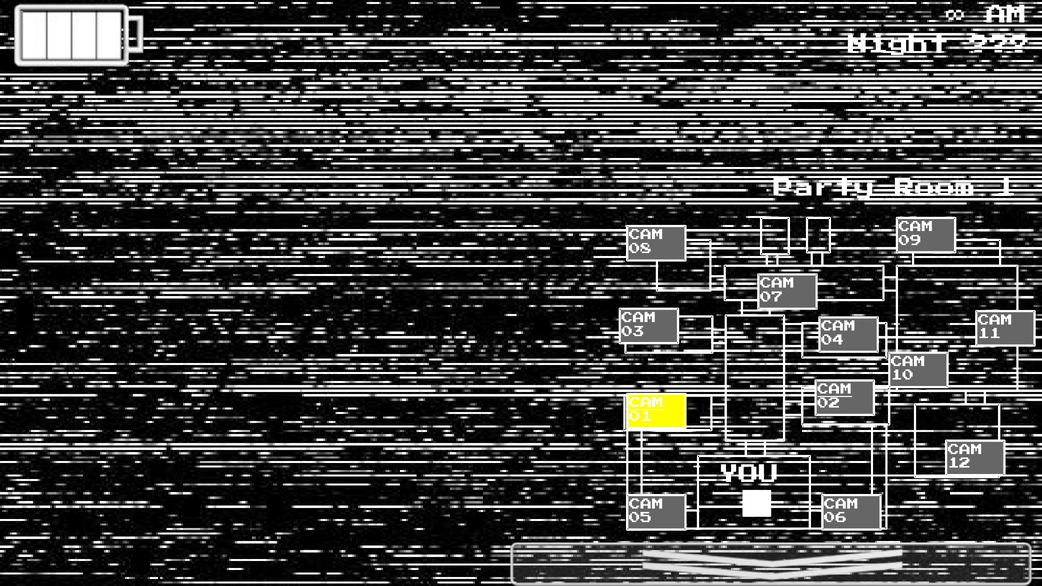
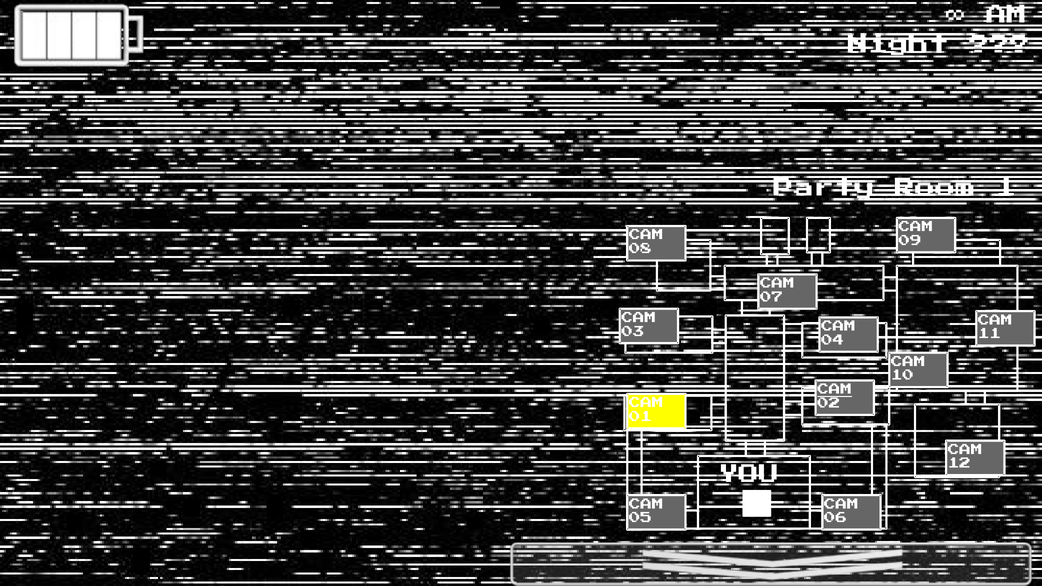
CAM underline: present -> none (646, 405)
